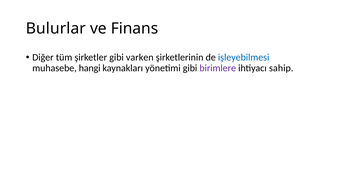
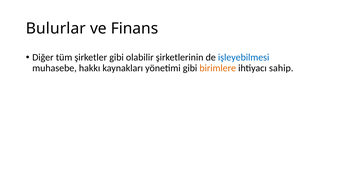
varken: varken -> olabilir (140, 57)
hangi: hangi -> hakkı (90, 68)
birimlere colour: purple -> orange (218, 68)
